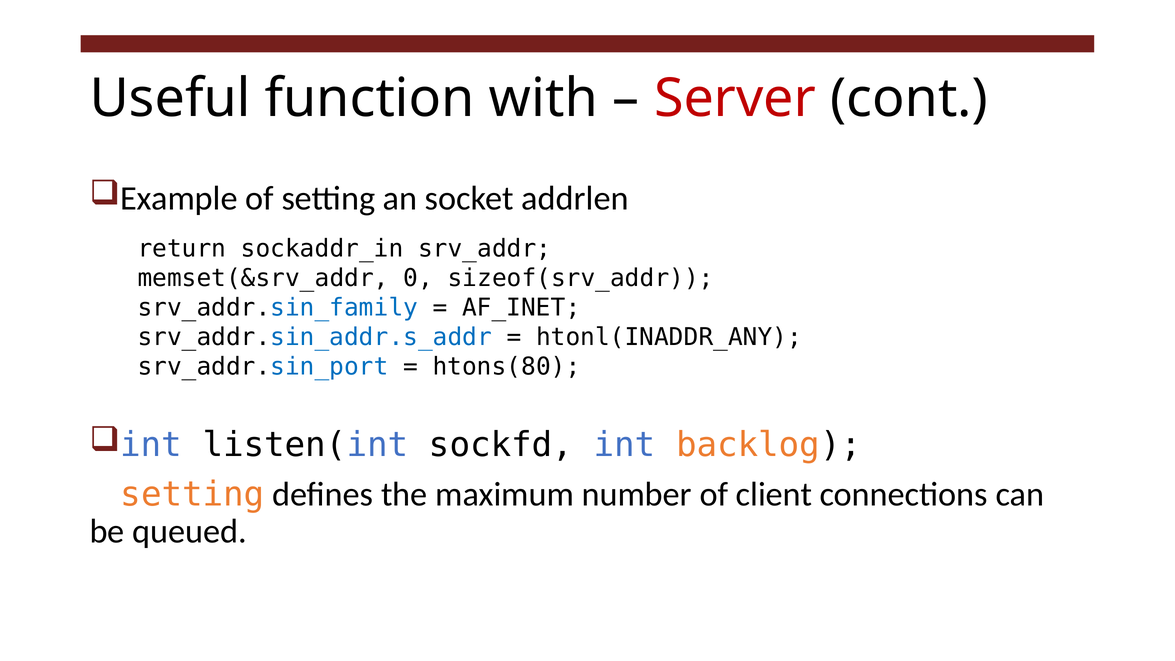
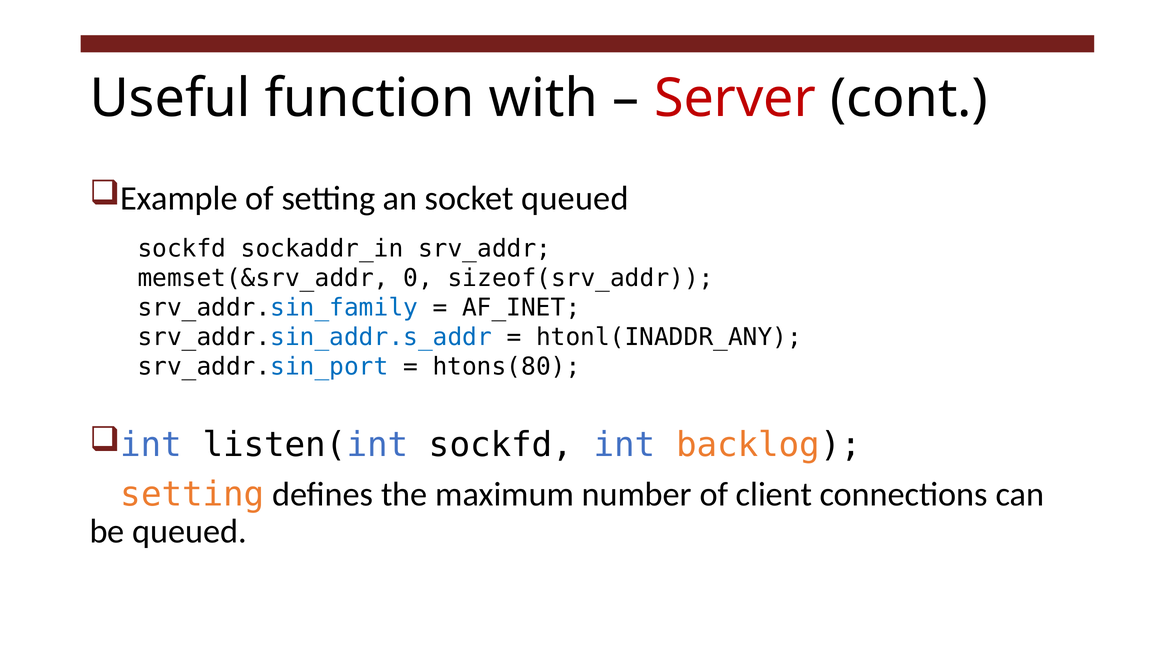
socket addrlen: addrlen -> queued (575, 199)
return: return -> sockfd (182, 249)
